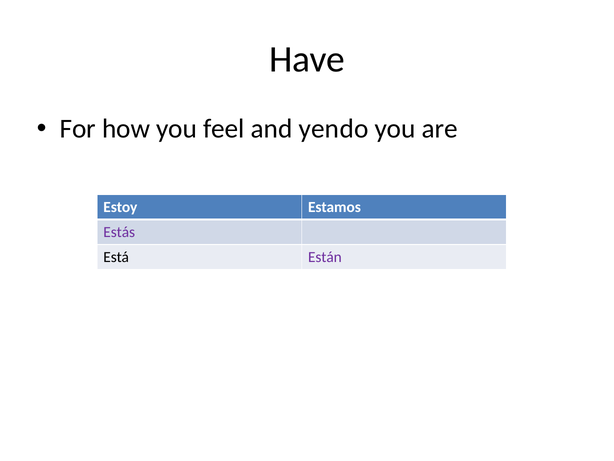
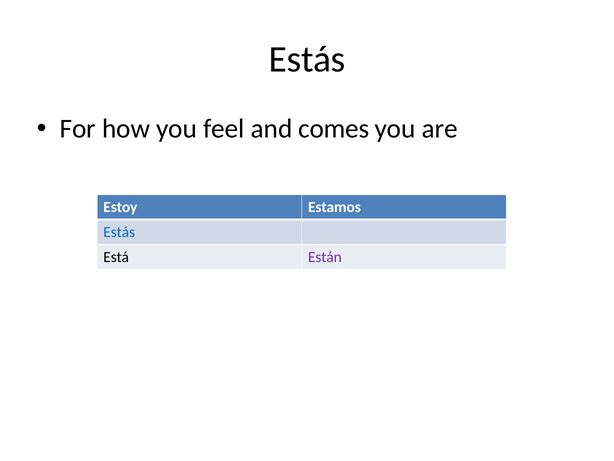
Have: Have -> Estás (307, 59)
yendo: yendo -> comes (334, 129)
Estás colour: purple -> blue (119, 232)
